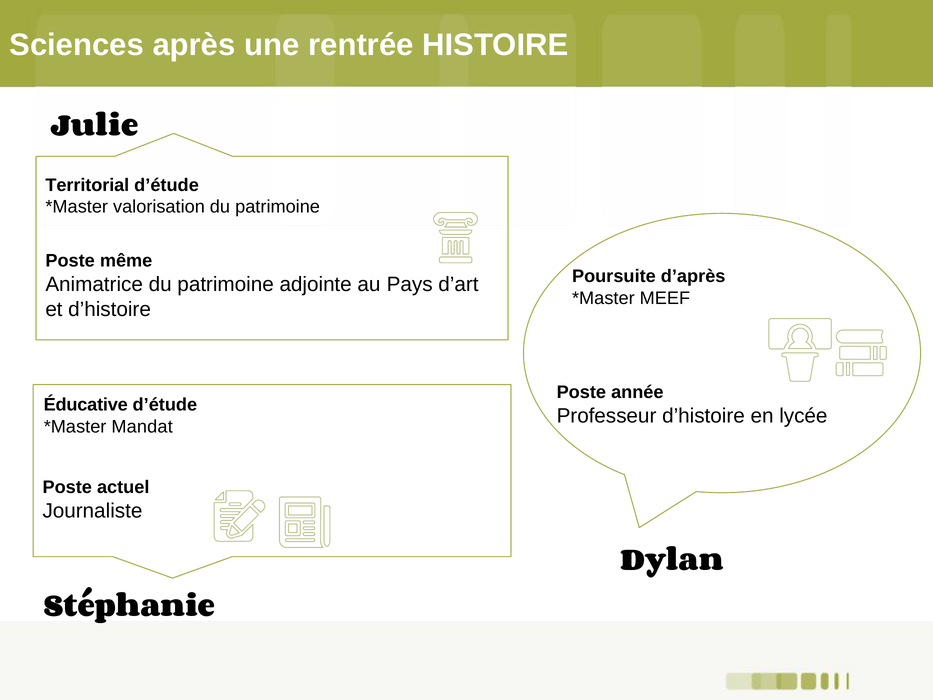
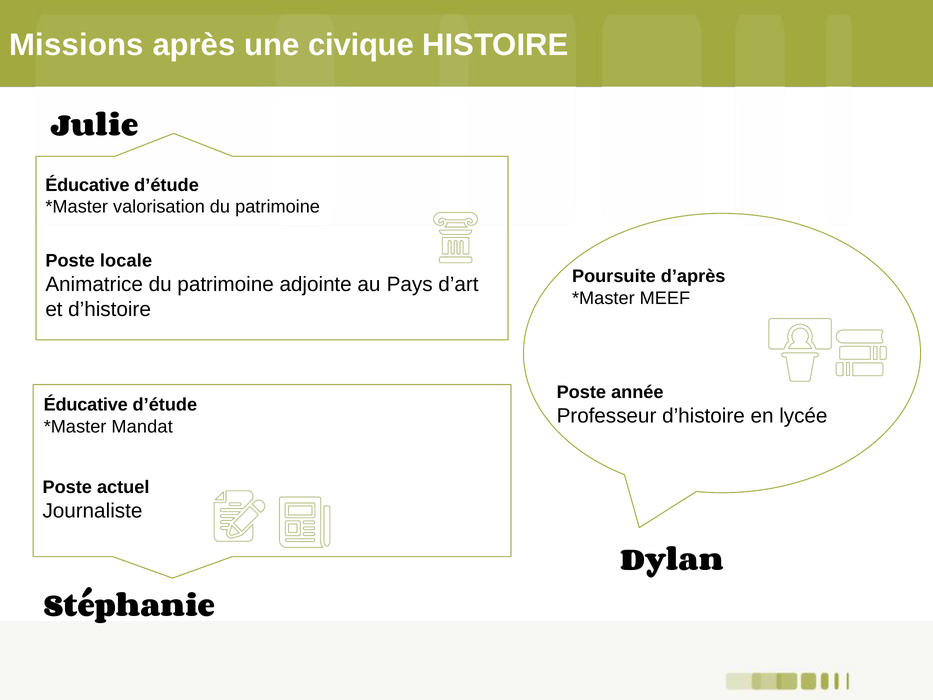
Sciences: Sciences -> Missions (77, 45)
rentrée: rentrée -> civique (361, 45)
Territorial: Territorial -> Éducative (87, 185)
même: même -> locale (126, 261)
